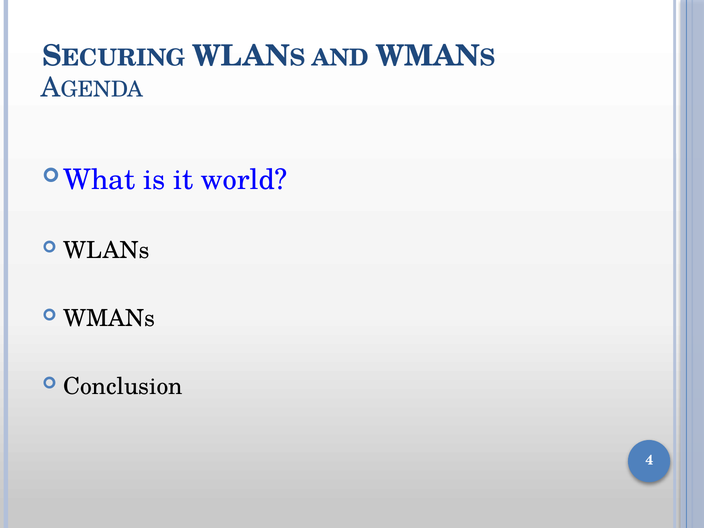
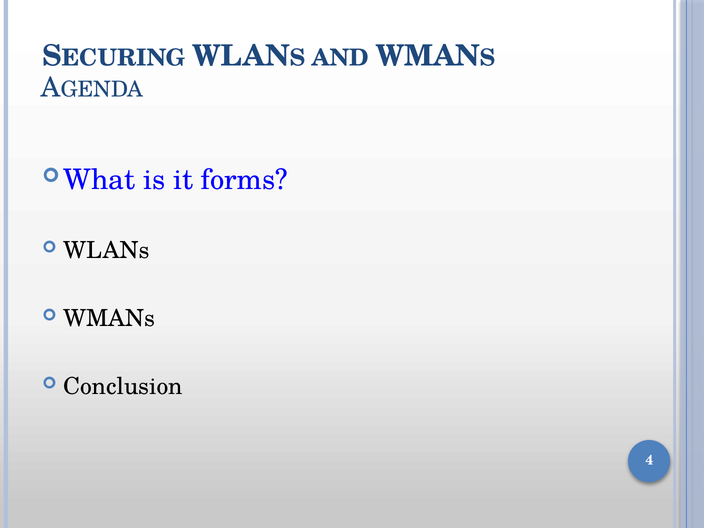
world: world -> forms (244, 180)
